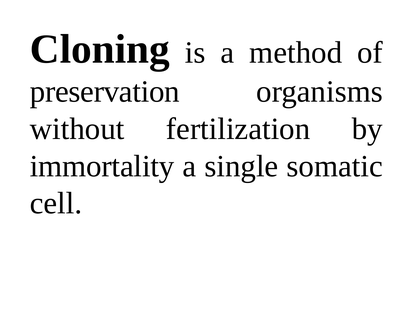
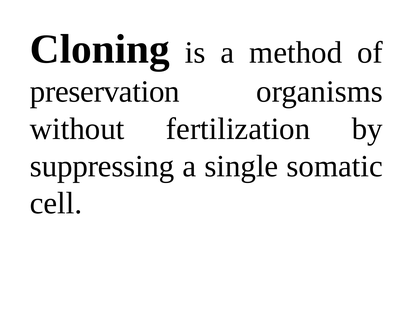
immortality: immortality -> suppressing (102, 166)
